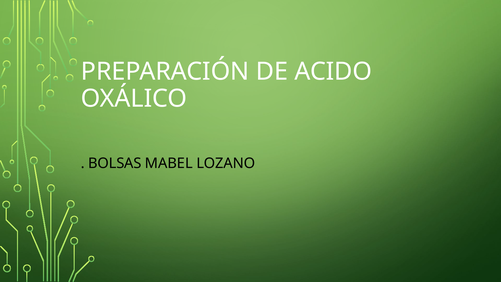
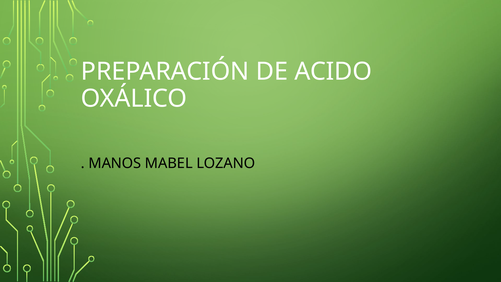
BOLSAS: BOLSAS -> MANOS (115, 163)
